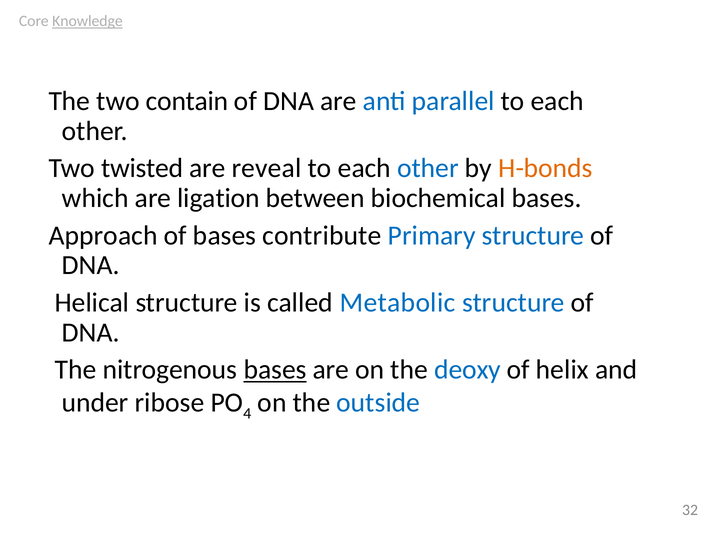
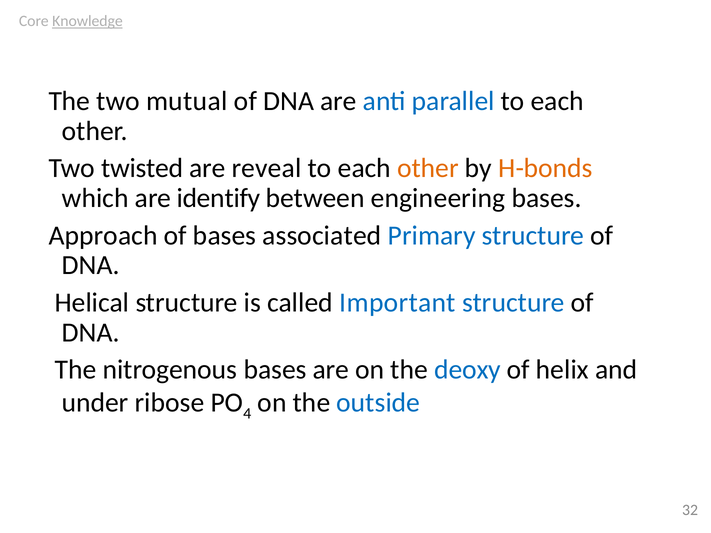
contain: contain -> mutual (187, 101)
other colour: blue -> orange (428, 168)
ligation: ligation -> identify (219, 198)
biochemical: biochemical -> engineering (438, 198)
contribute: contribute -> associated (322, 236)
Metabolic: Metabolic -> Important (398, 303)
bases underline: present -> none (275, 370)
